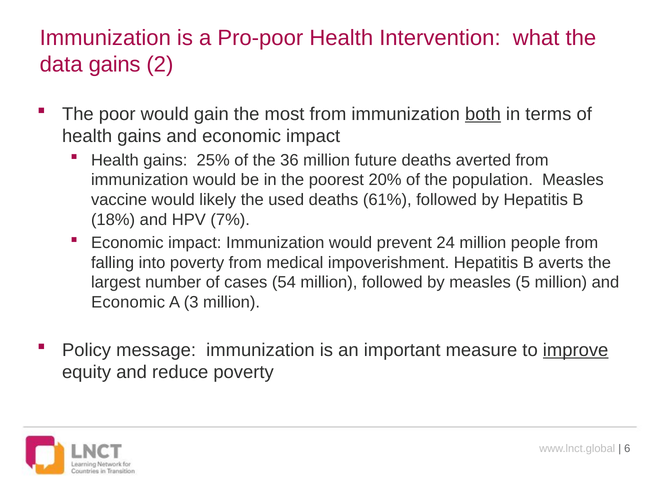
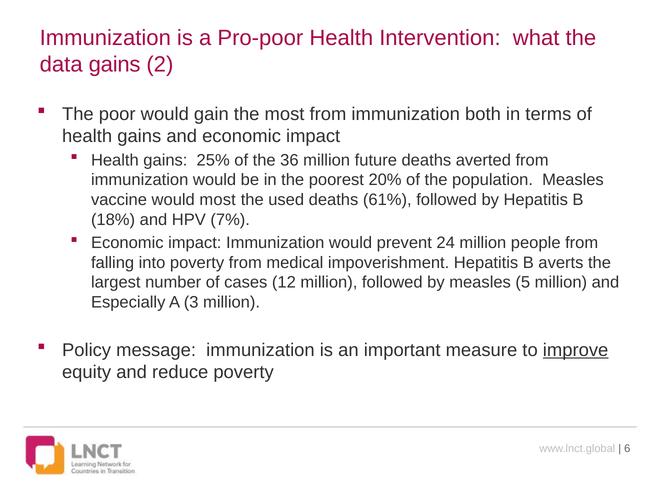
both underline: present -> none (483, 114)
would likely: likely -> most (218, 200)
54: 54 -> 12 (284, 283)
Economic: Economic -> Especially (128, 303)
